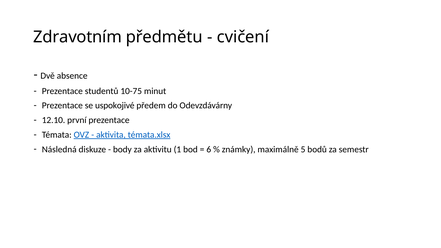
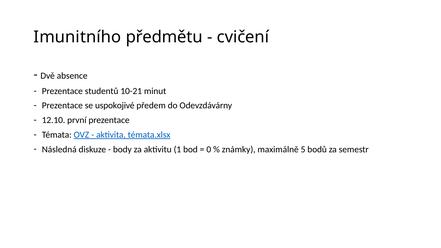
Zdravotním: Zdravotním -> Imunitního (77, 37)
10-75: 10-75 -> 10-21 (131, 91)
6: 6 -> 0 (209, 149)
